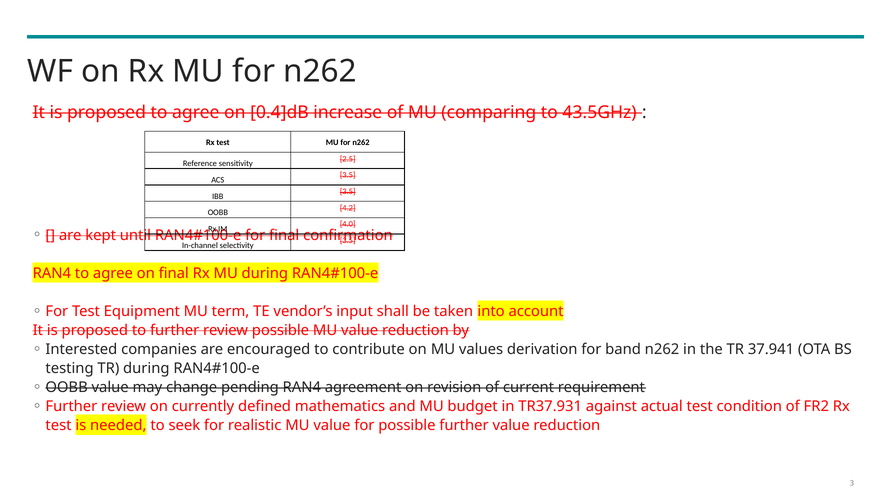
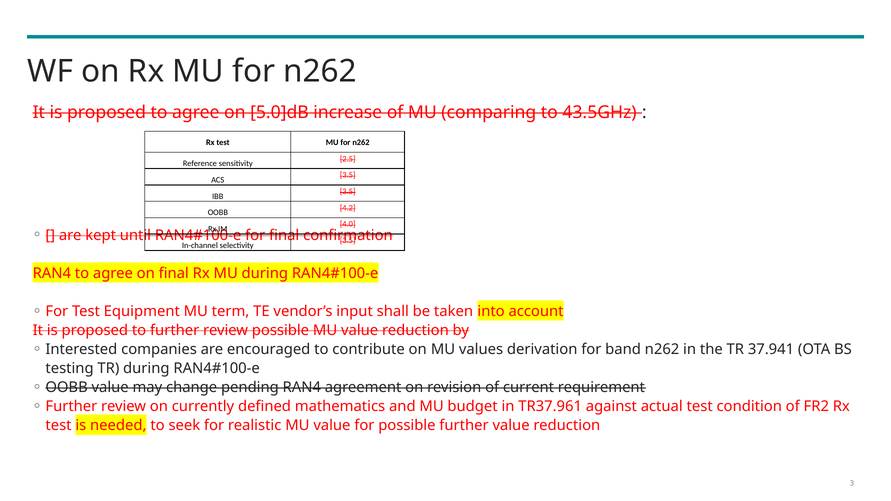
0.4]dB: 0.4]dB -> 5.0]dB (279, 112)
TR37.931: TR37.931 -> TR37.961 (550, 407)
